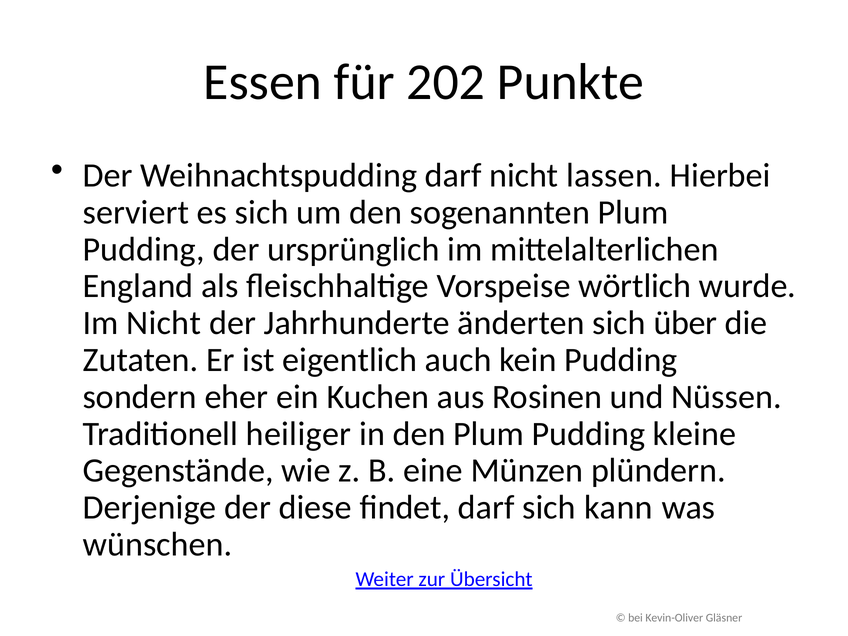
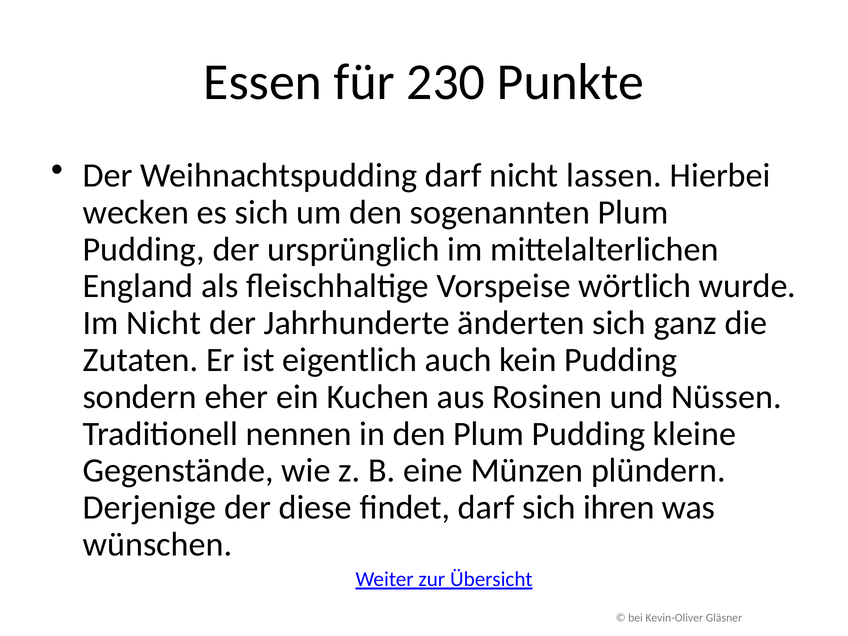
202: 202 -> 230 (446, 82)
serviert: serviert -> wecken (136, 212)
über: über -> ganz (685, 323)
heiliger: heiliger -> nennen (299, 434)
kann: kann -> ihren (619, 508)
